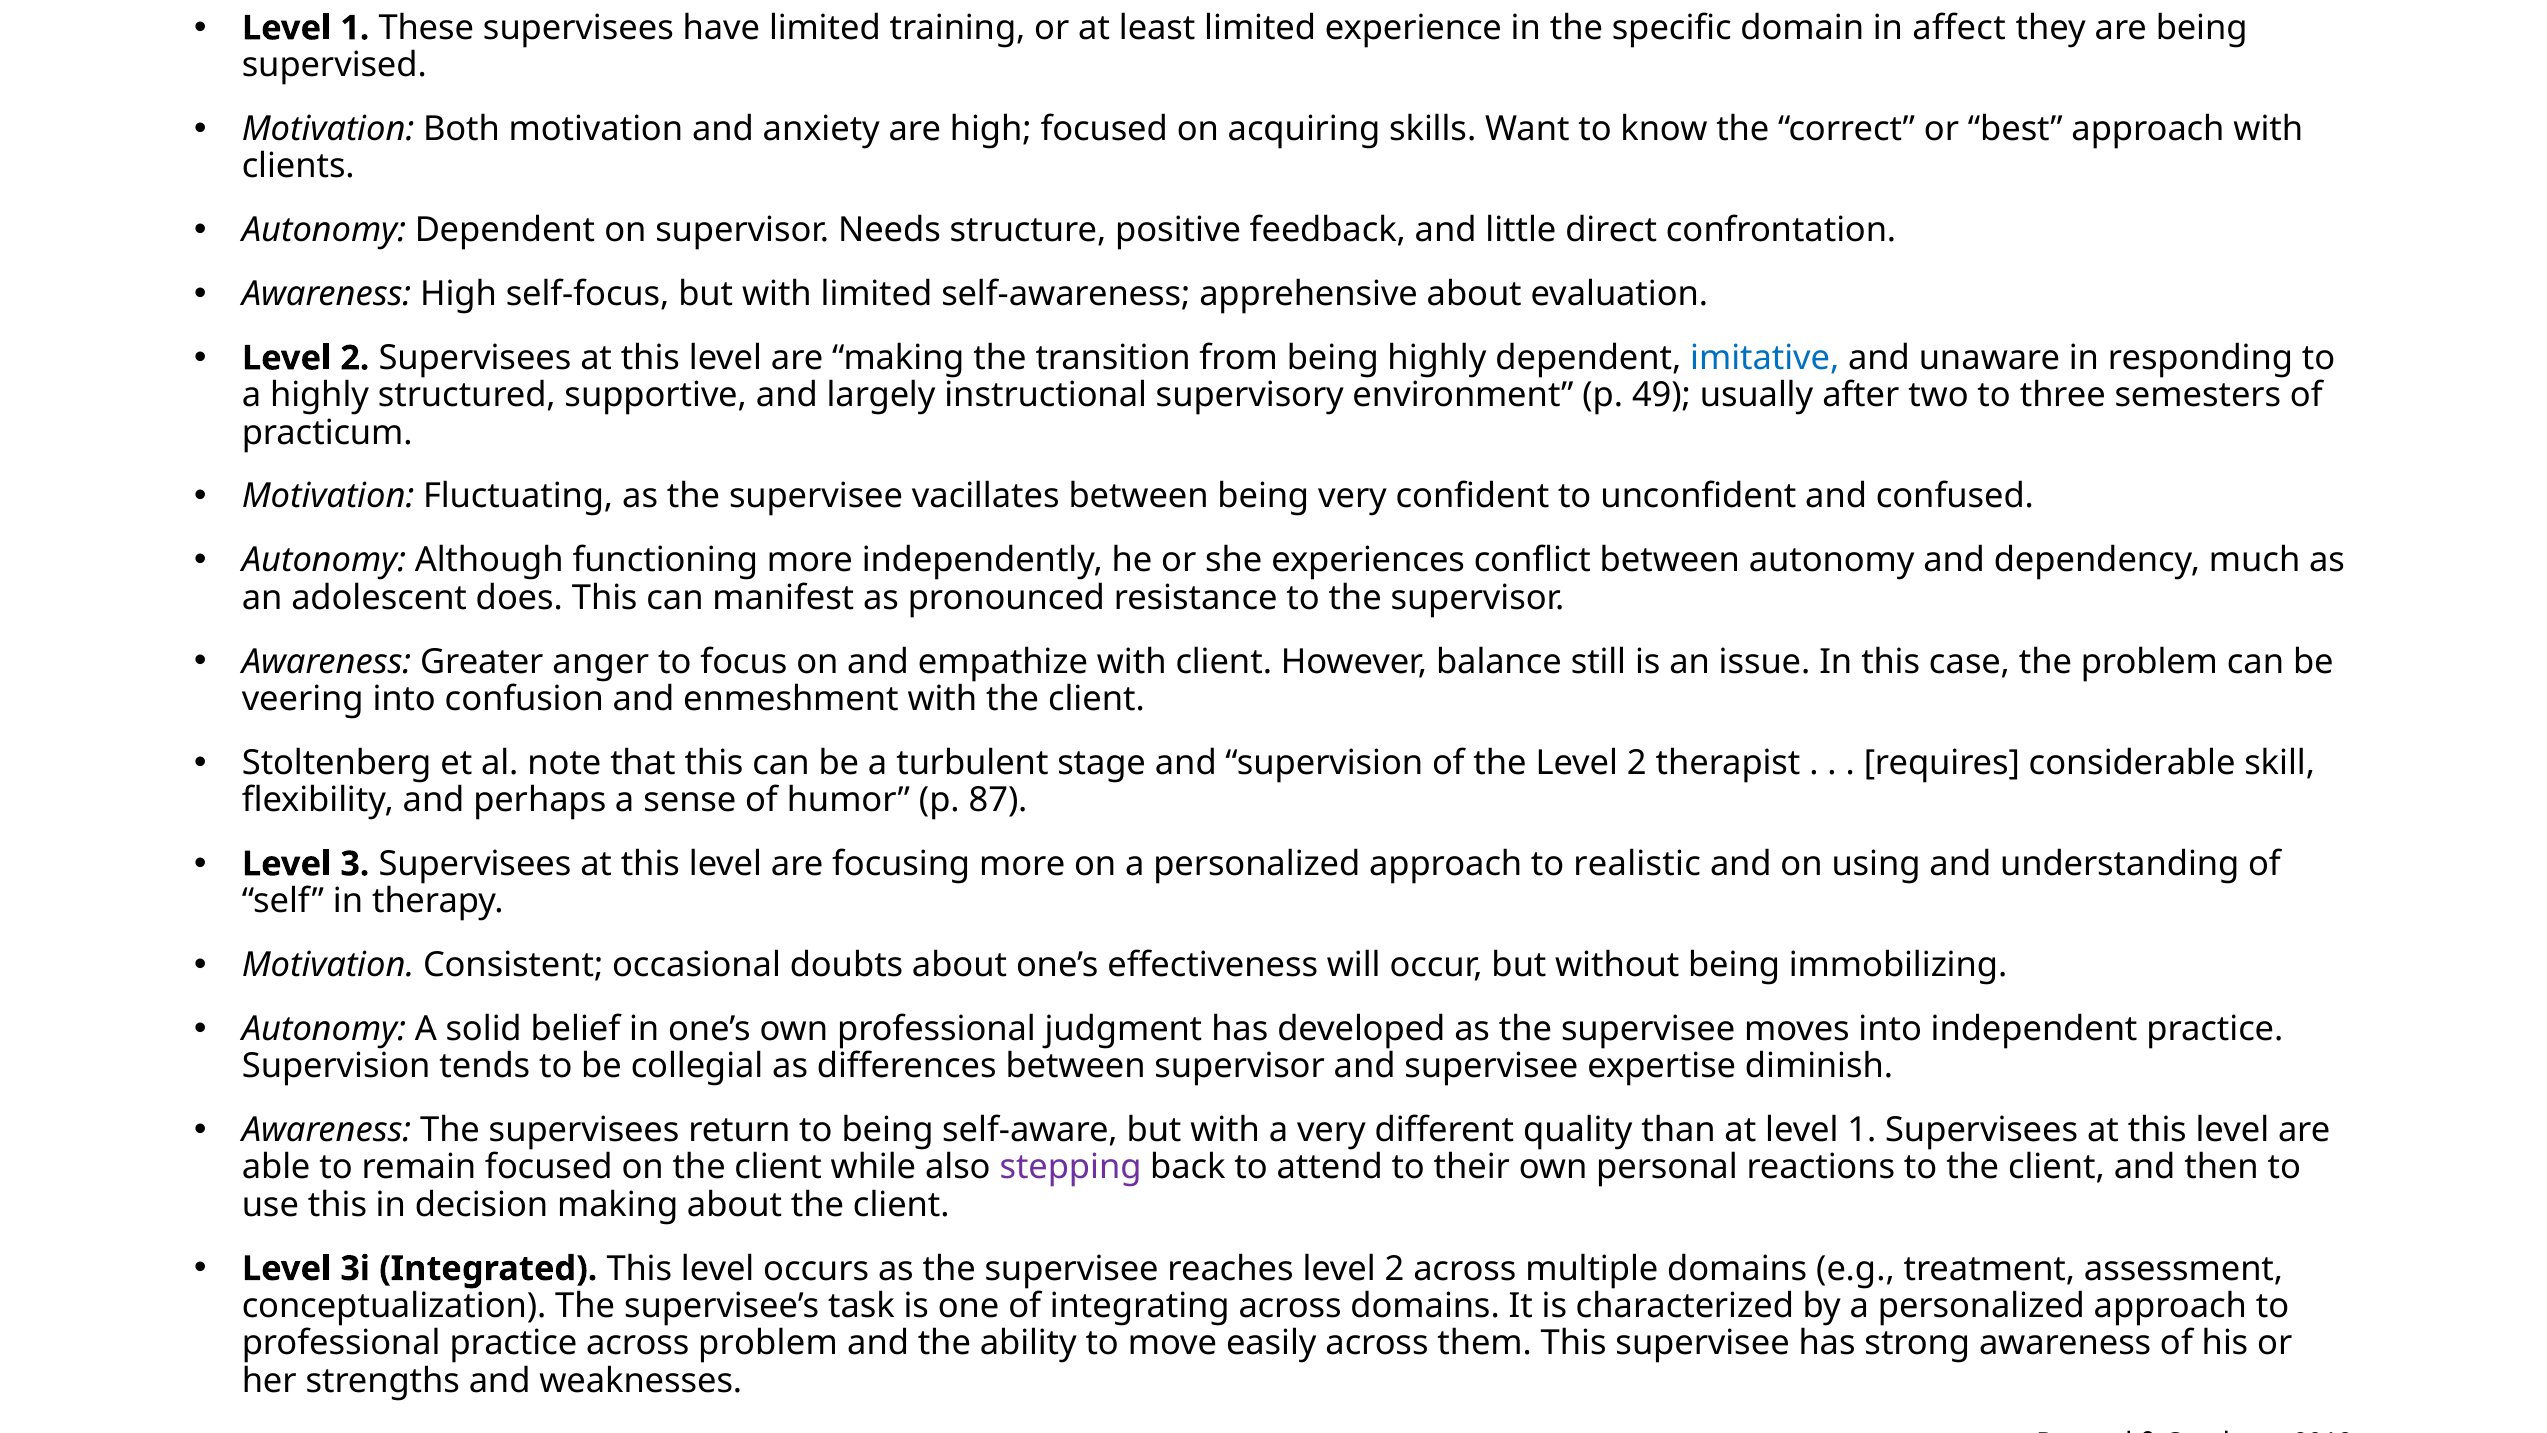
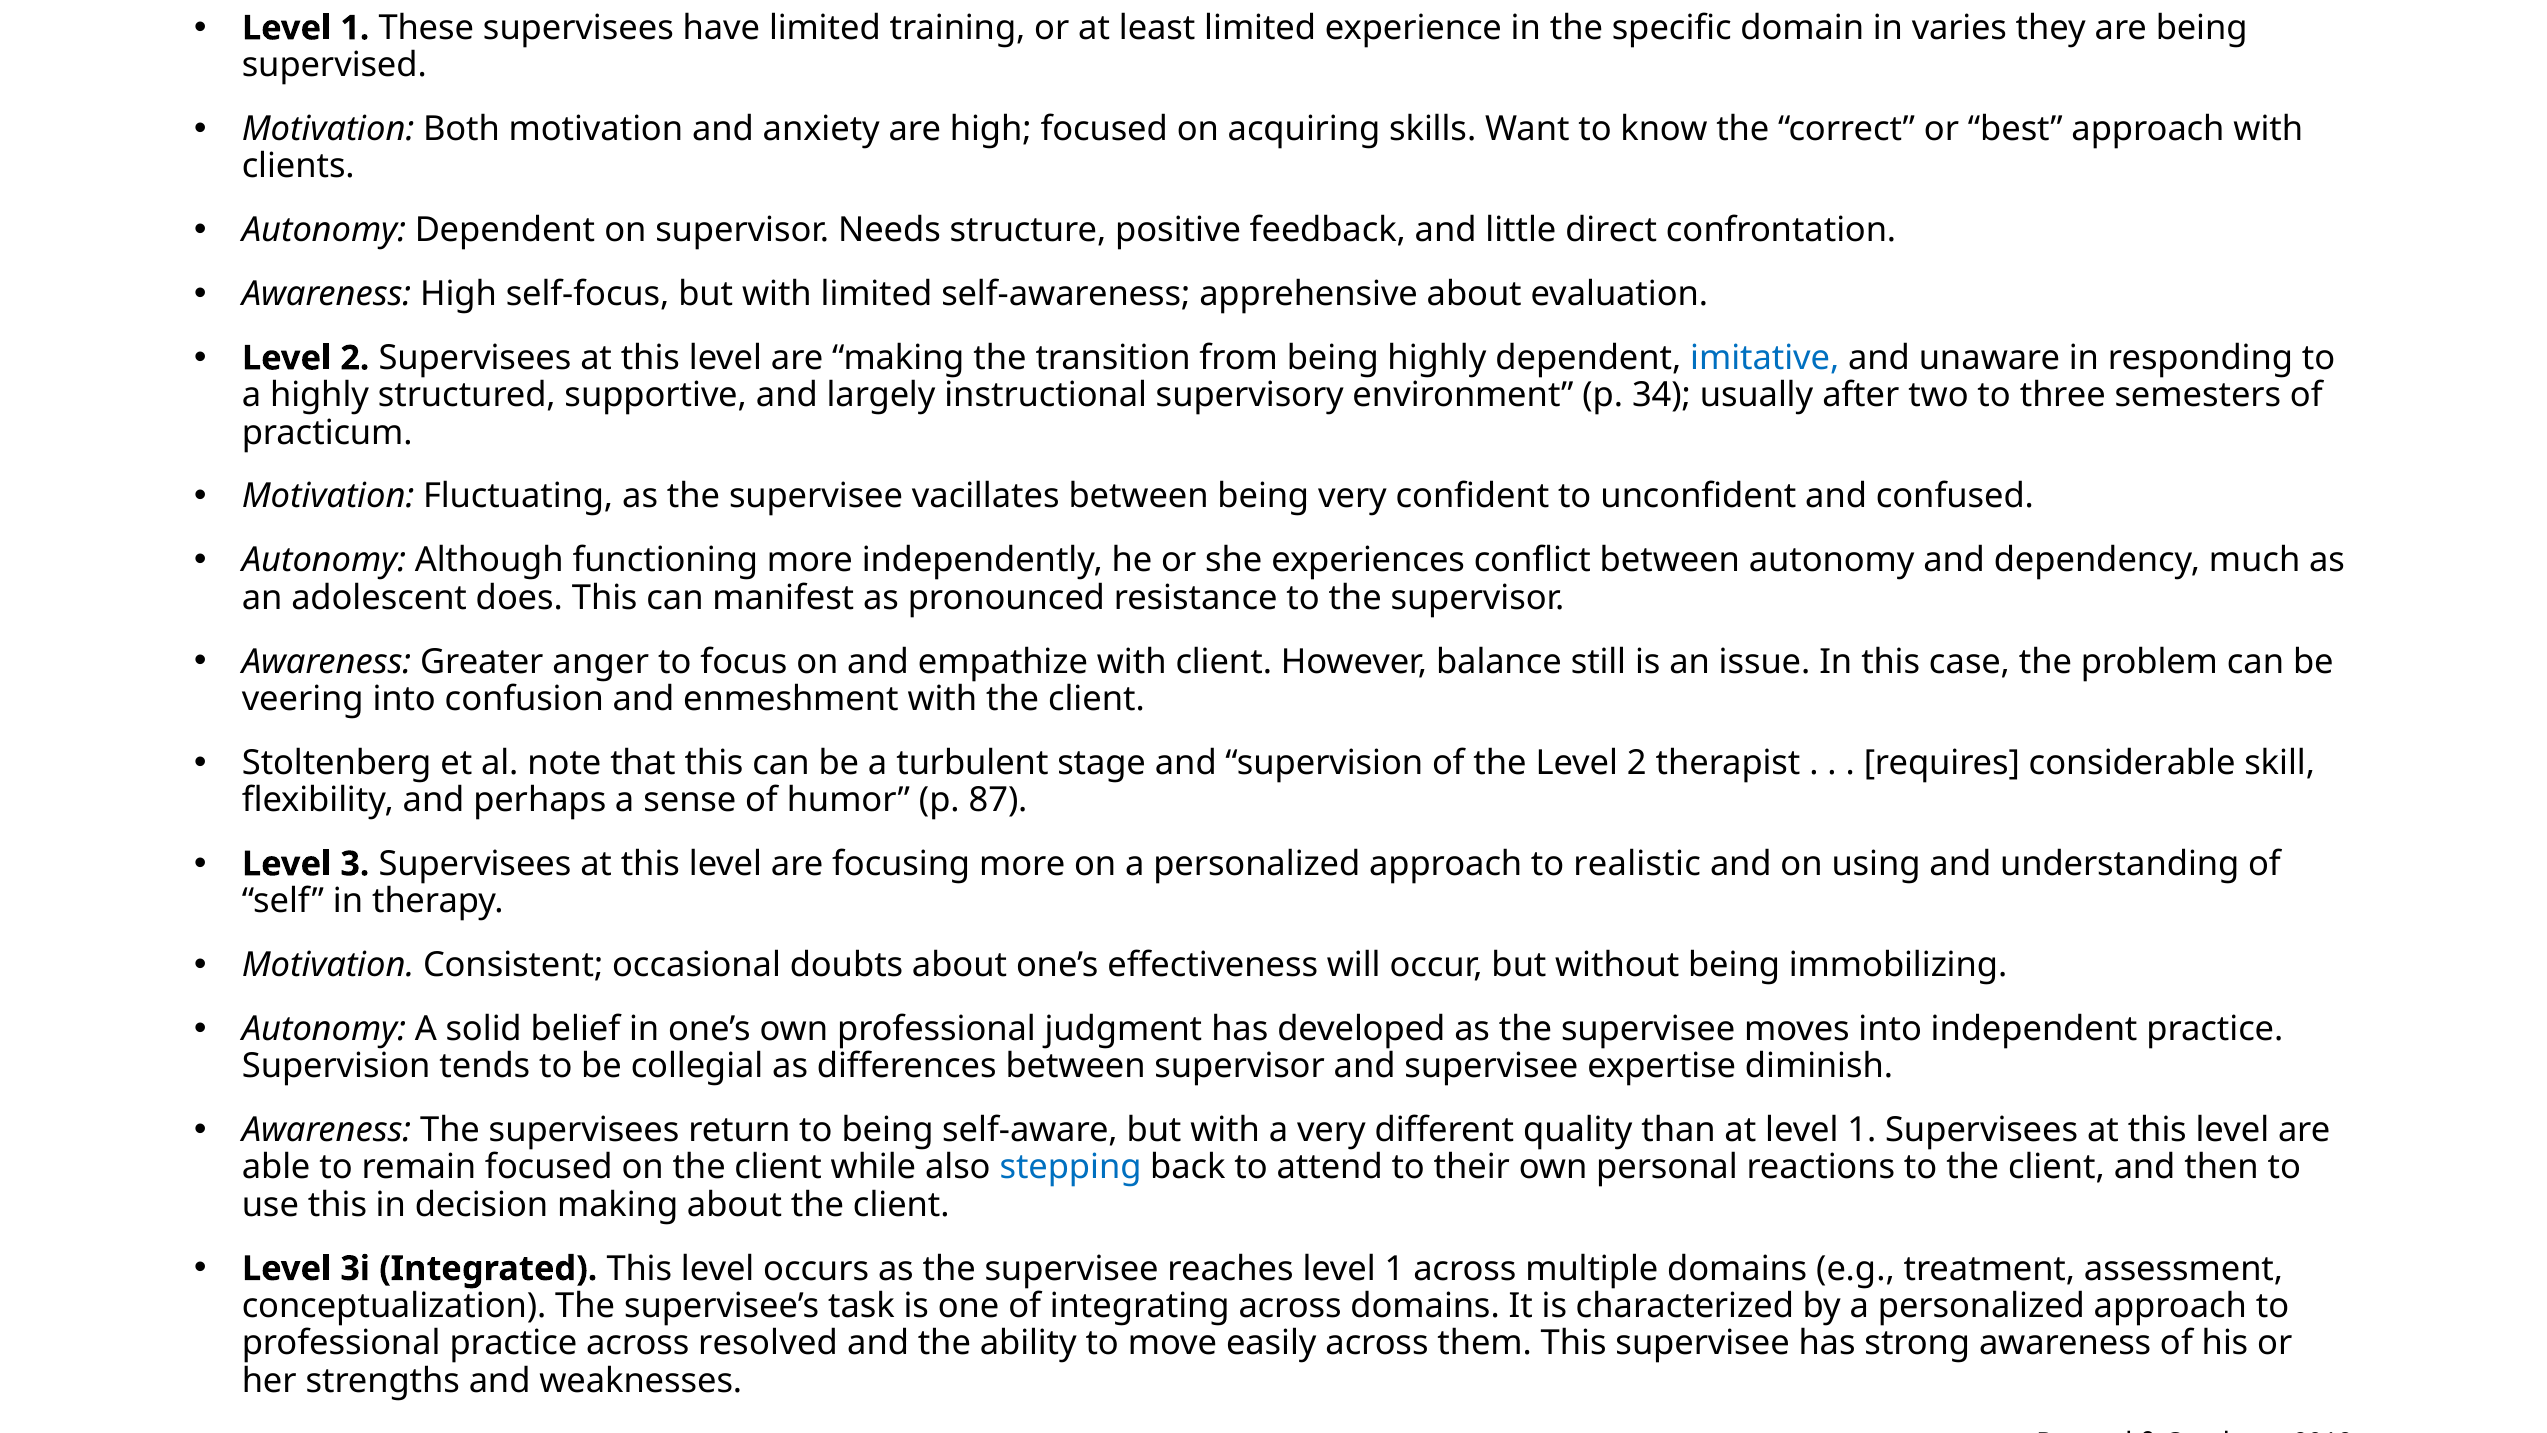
affect: affect -> varies (1959, 28)
49: 49 -> 34 (1662, 395)
stepping colour: purple -> blue (1071, 1167)
reaches level 2: 2 -> 1 (1395, 1268)
across problem: problem -> resolved (768, 1343)
